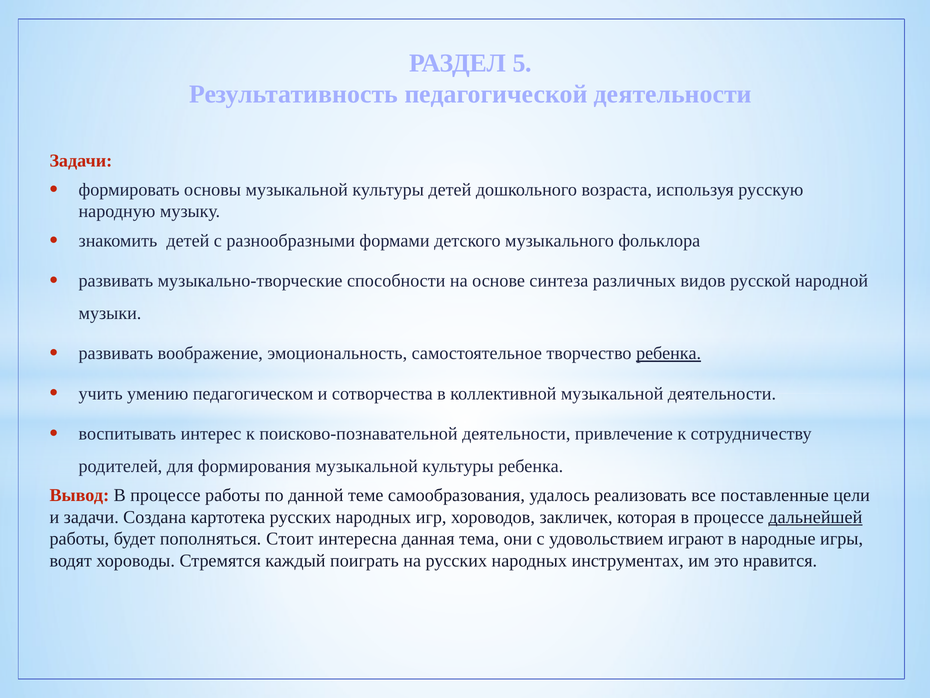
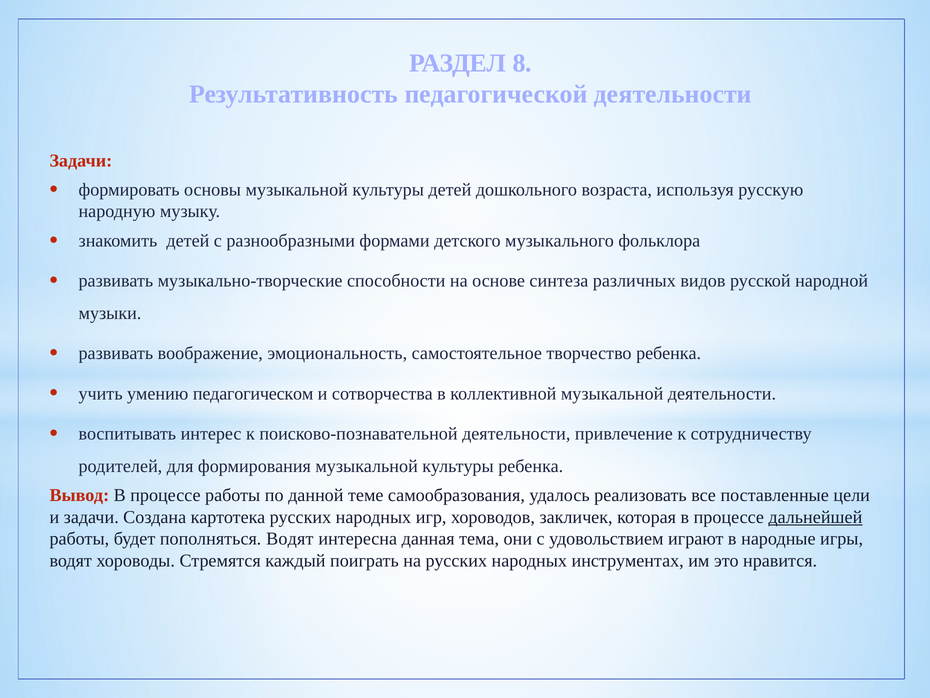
5: 5 -> 8 (522, 63)
ребенка underline: present -> none (669, 353)
пополняться Стоит: Стоит -> Водят (290, 539)
